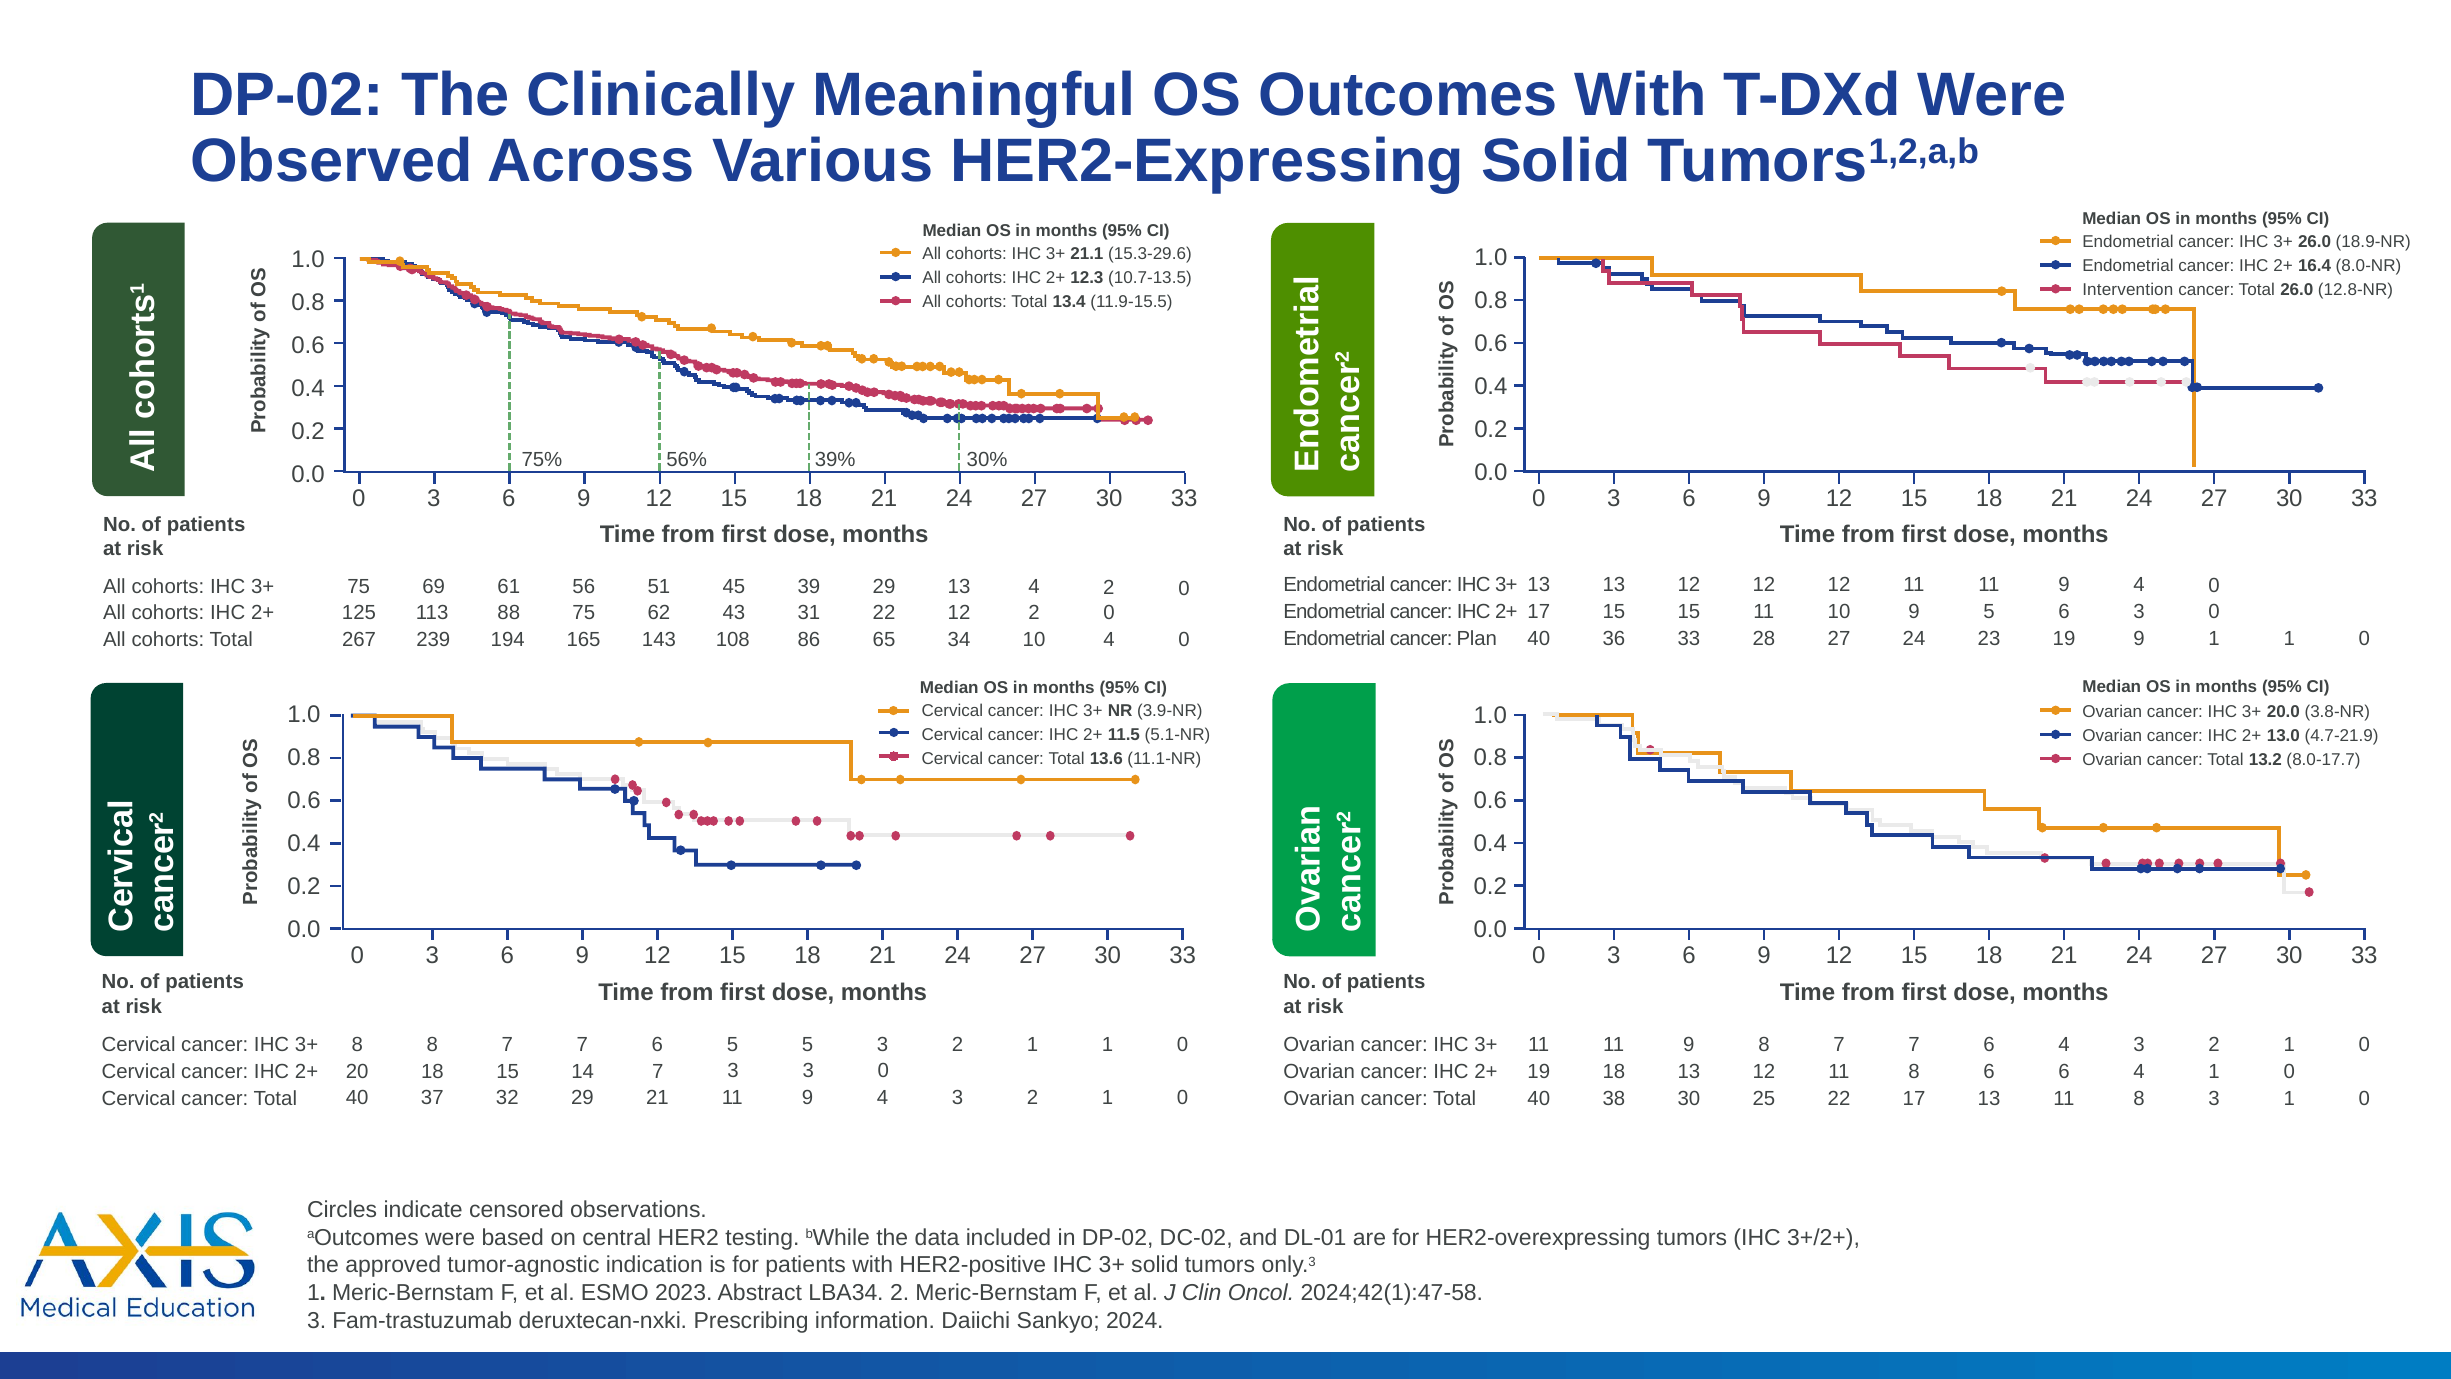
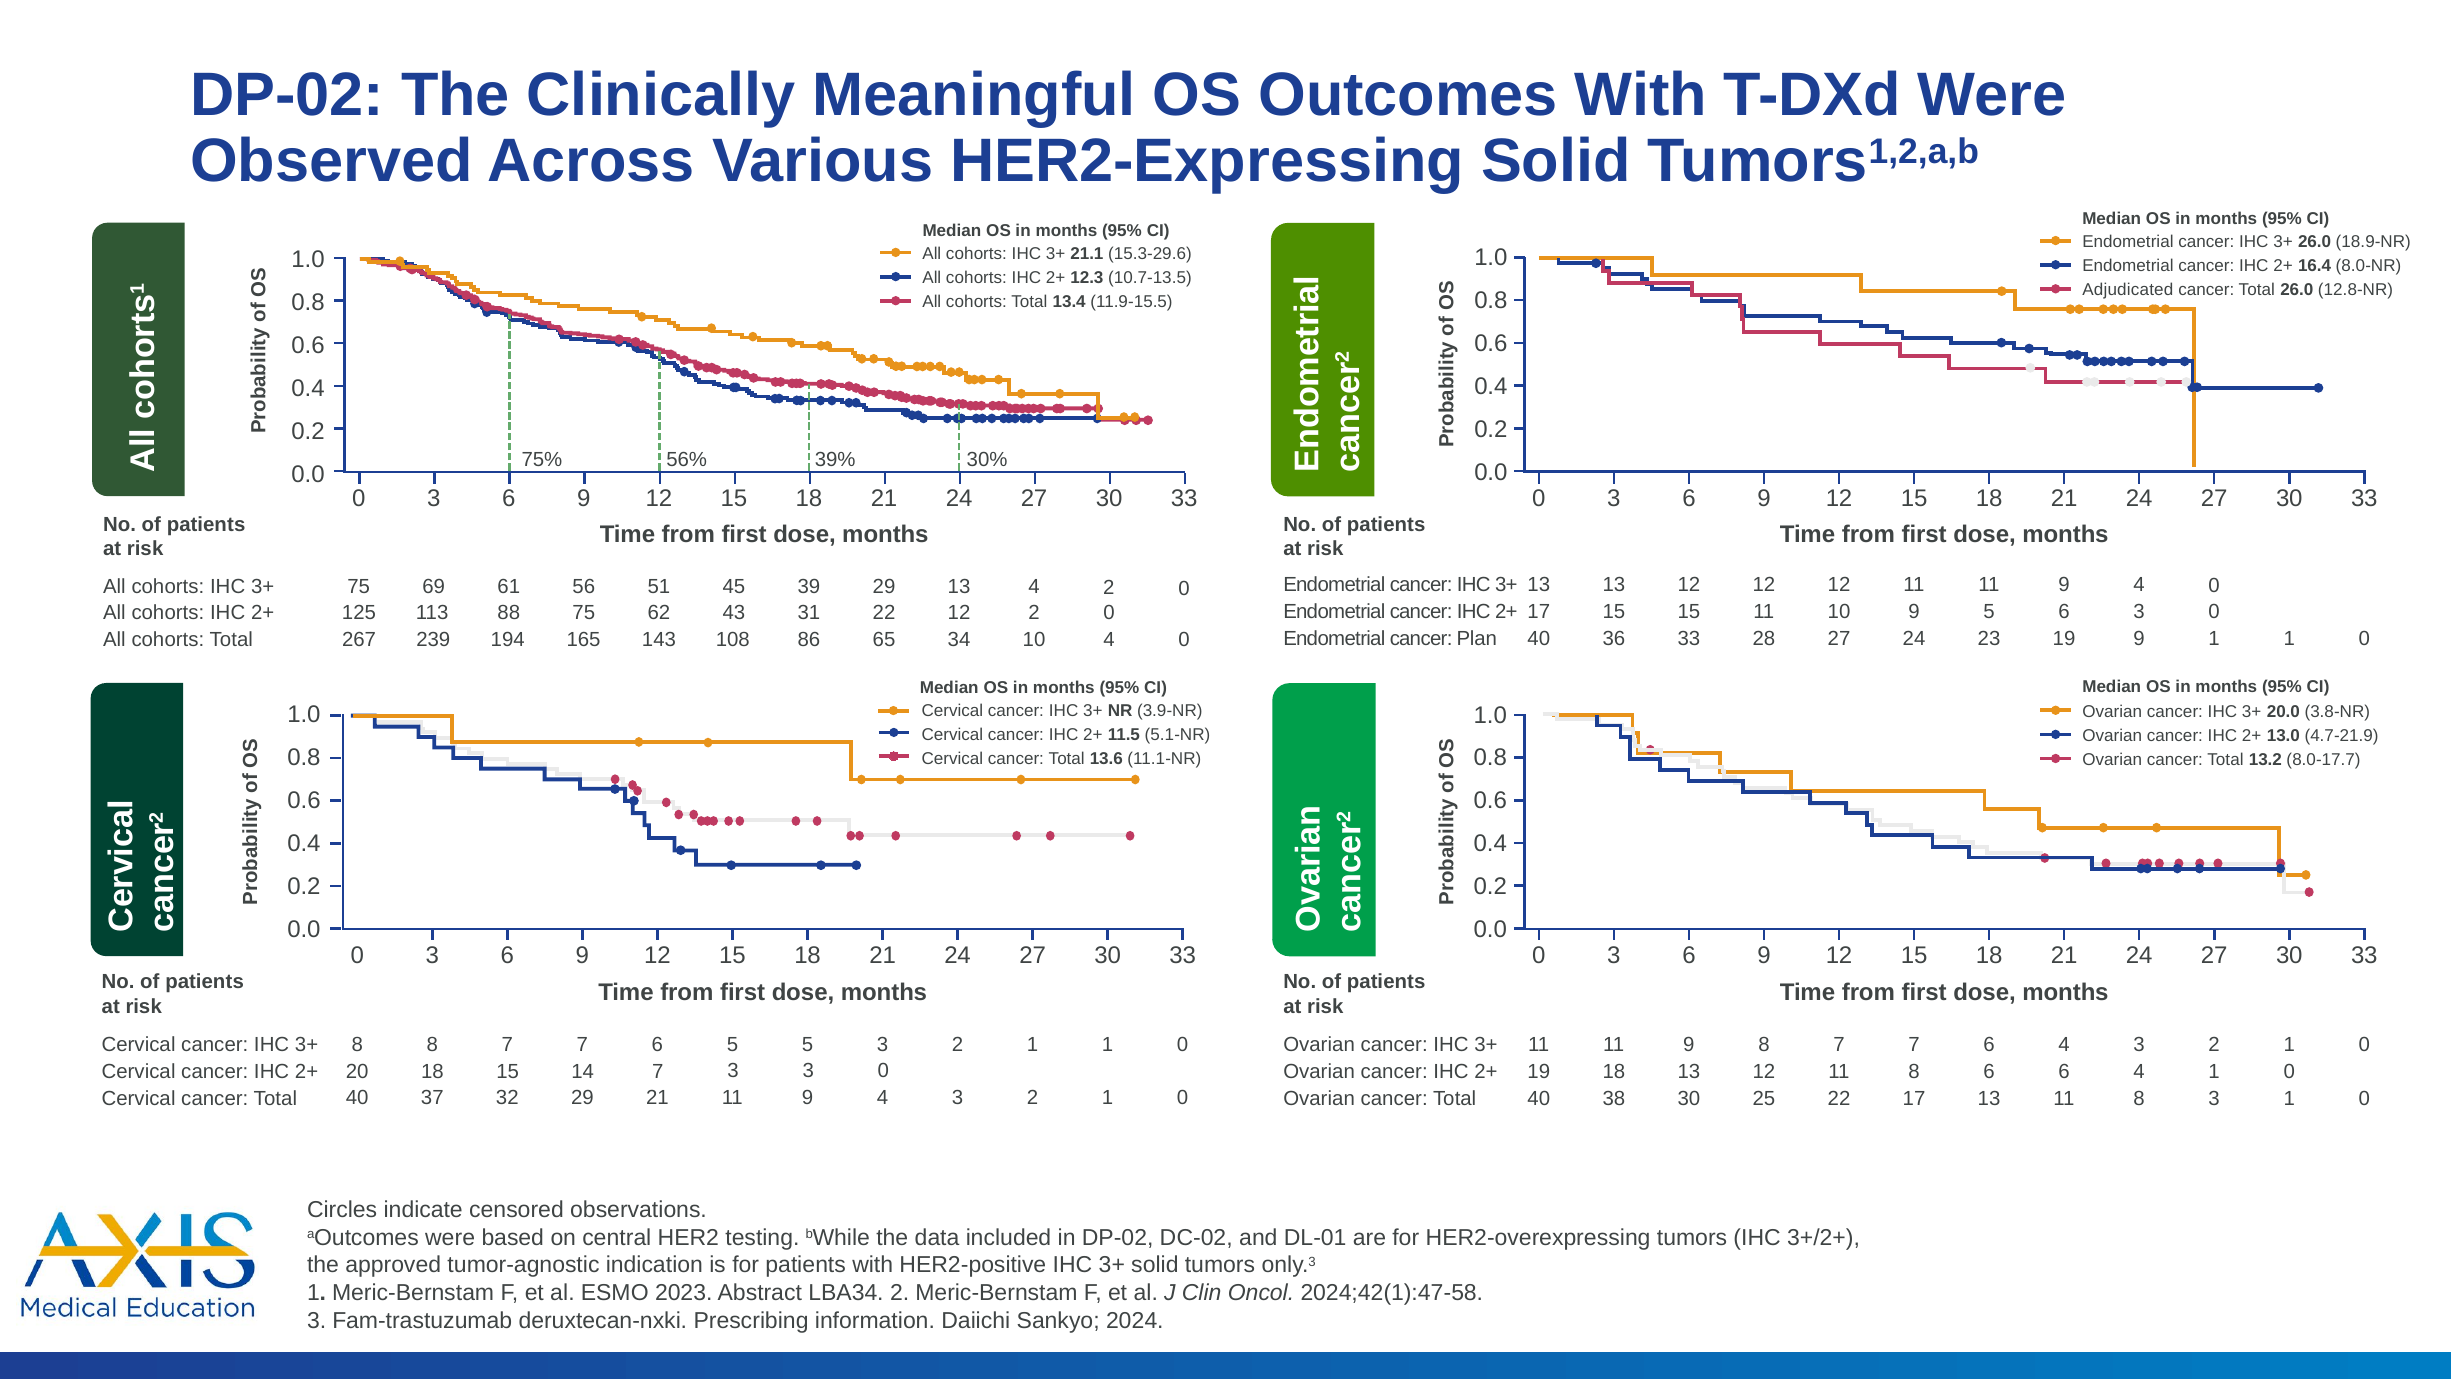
Intervention: Intervention -> Adjudicated (2128, 290)
